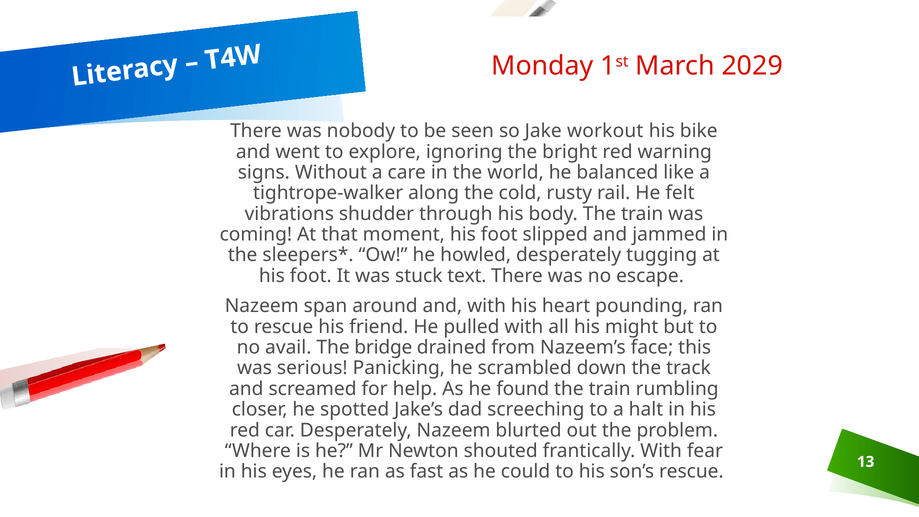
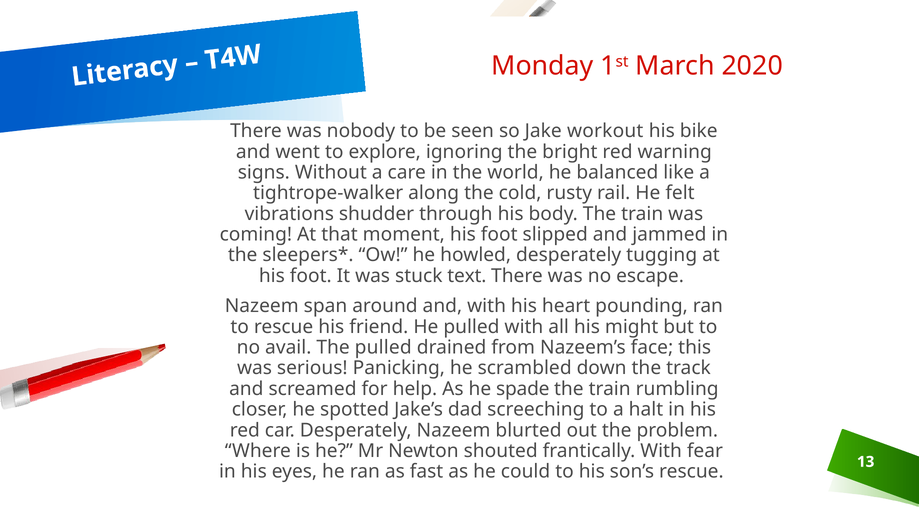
2029: 2029 -> 2020 (752, 66)
The bridge: bridge -> pulled (383, 347)
found: found -> spade (523, 389)
